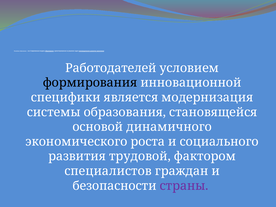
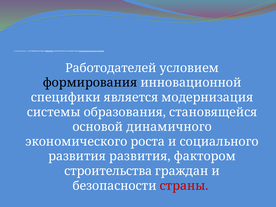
развития трудовой: трудовой -> развития (140, 156)
специалистов: специалистов -> строительства (108, 171)
страны colour: purple -> red (184, 186)
